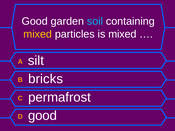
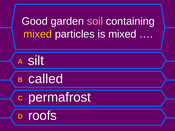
soil colour: light blue -> pink (95, 21)
bricks: bricks -> called (46, 79)
D good: good -> roofs (42, 116)
